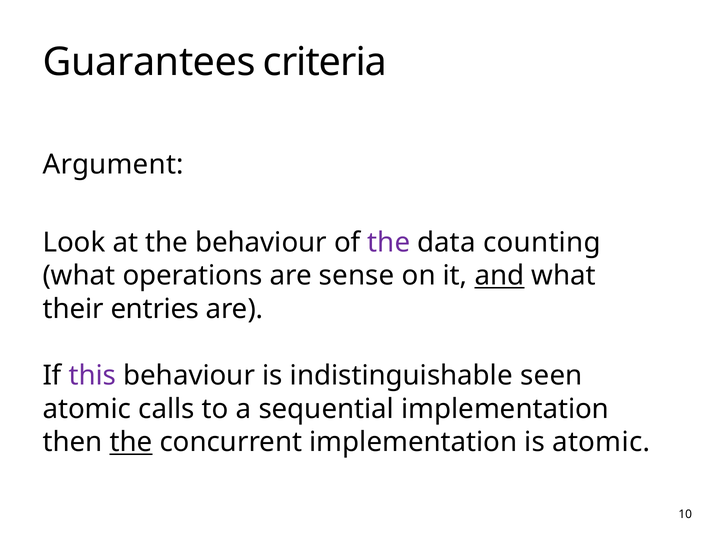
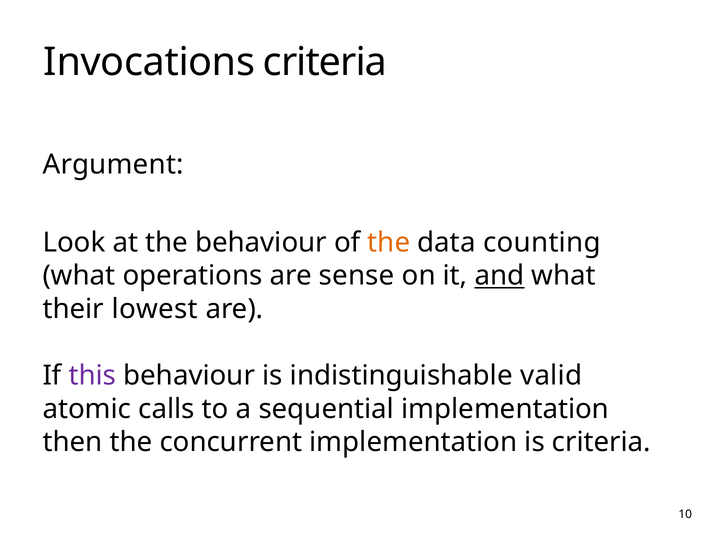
Guarantees: Guarantees -> Invocations (149, 62)
the colour: purple -> orange (389, 242)
entries: entries -> lowest (155, 309)
seen: seen -> valid (551, 376)
the underline: present -> none (131, 442)
is atomic: atomic -> criteria (601, 442)
